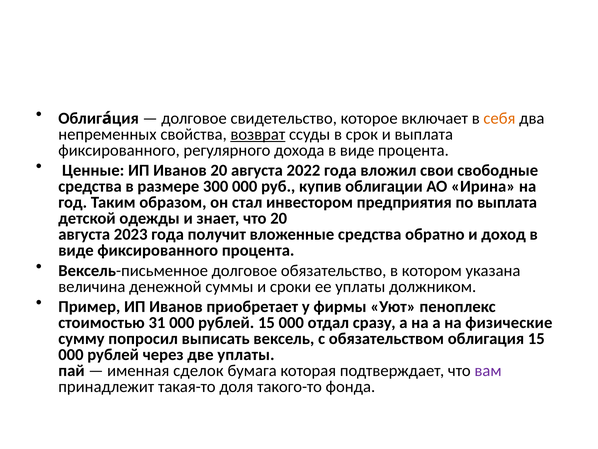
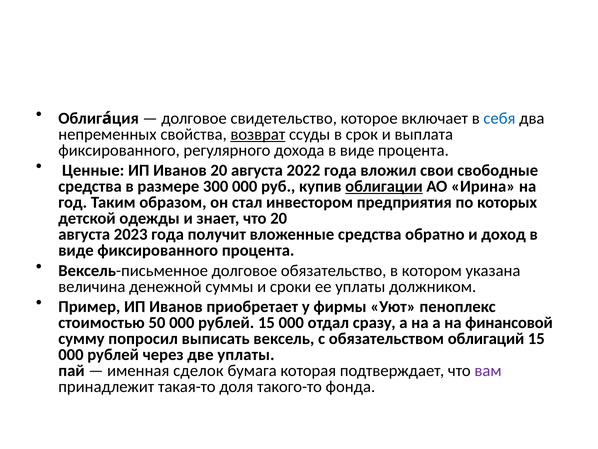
себя colour: orange -> blue (499, 118)
облигации underline: none -> present (384, 186)
по выплата: выплата -> которых (507, 202)
31: 31 -> 50 (157, 322)
физические: физические -> финансовой (509, 322)
облигация: облигация -> облигаций (486, 338)
